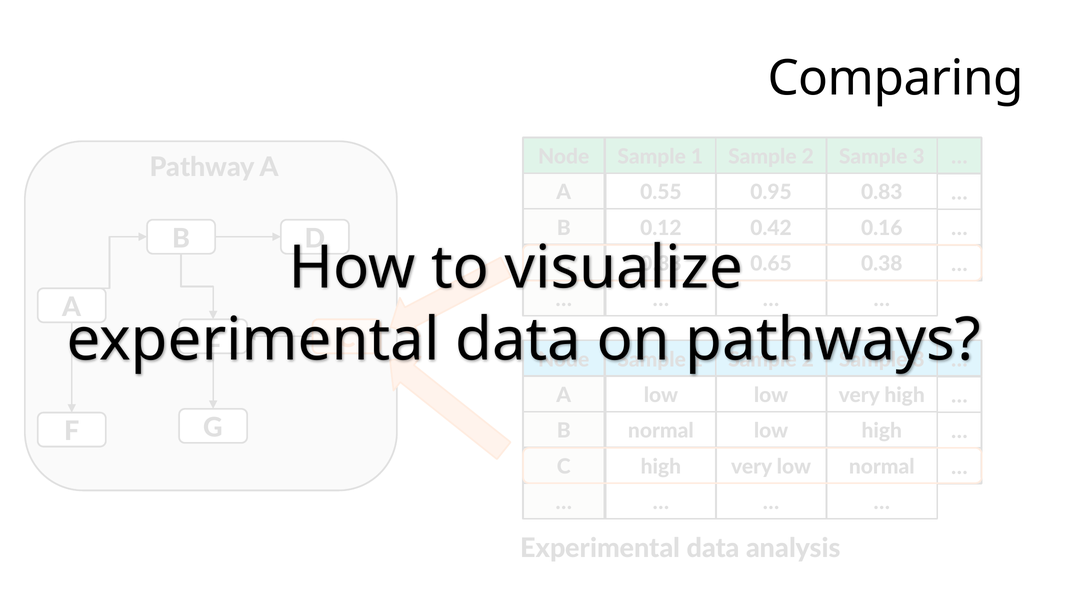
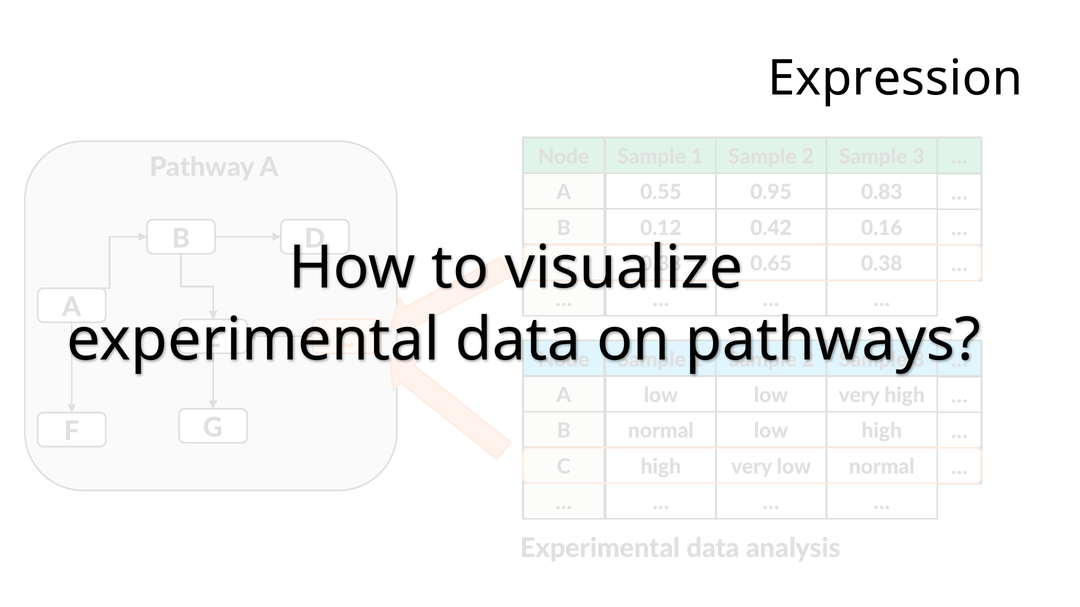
Comparing: Comparing -> Expression (895, 78)
